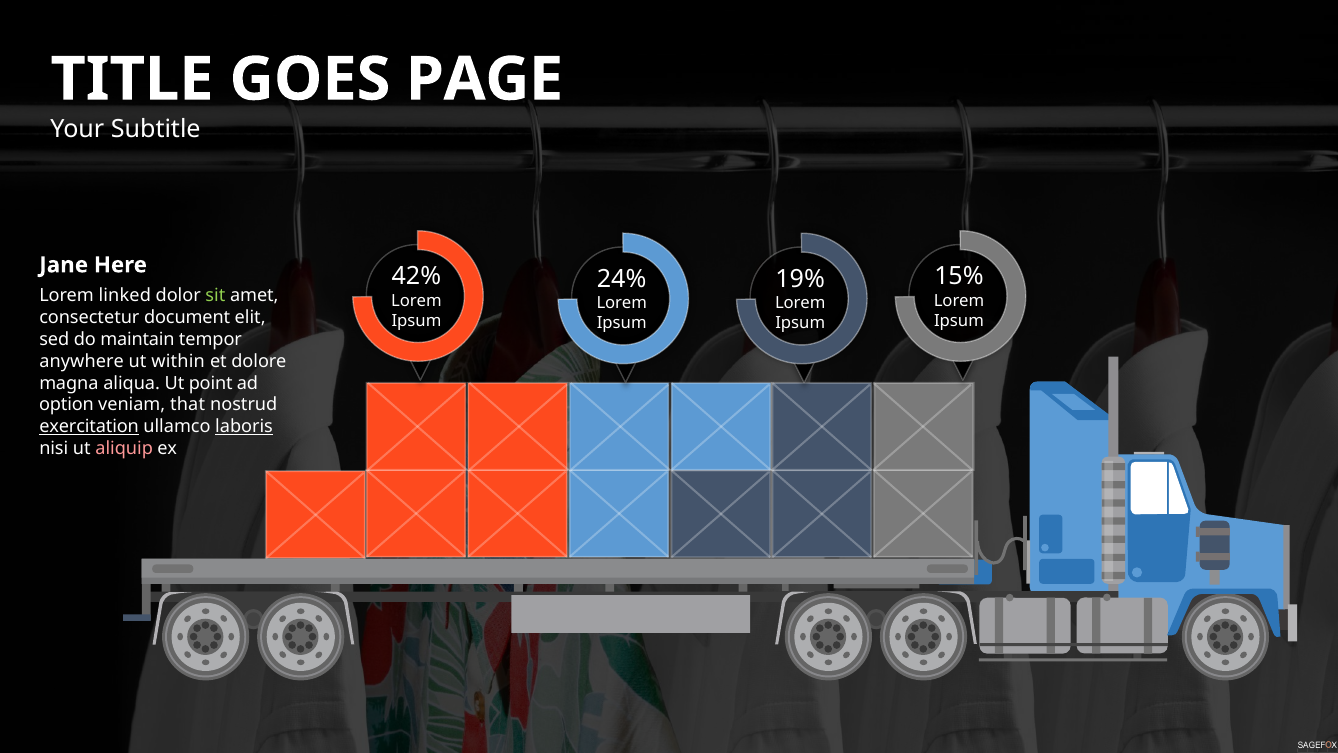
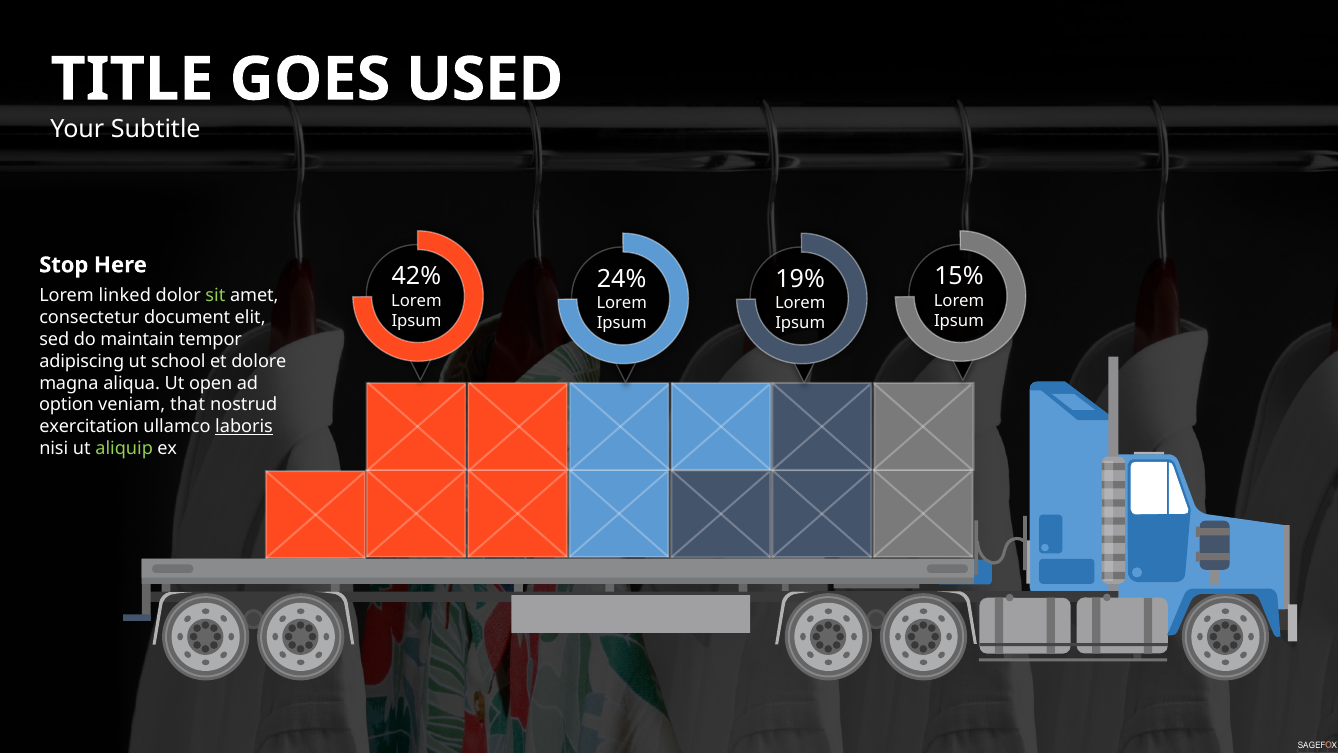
PAGE: PAGE -> USED (485, 79)
Jane: Jane -> Stop (64, 265)
anywhere: anywhere -> adipiscing (82, 361)
within: within -> school (178, 361)
point: point -> open (211, 383)
exercitation underline: present -> none (89, 426)
aliquip colour: pink -> light green (124, 448)
